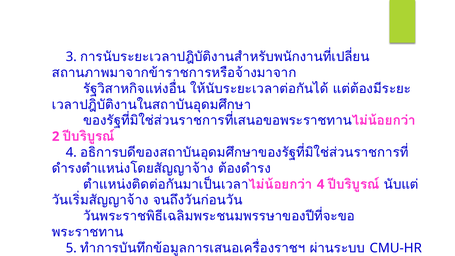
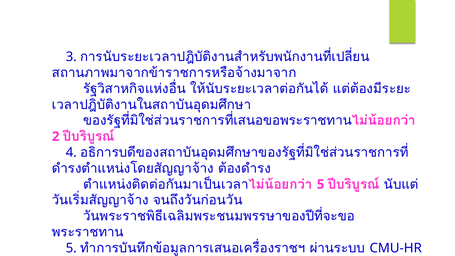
4: 4 -> 5 (321, 184)
